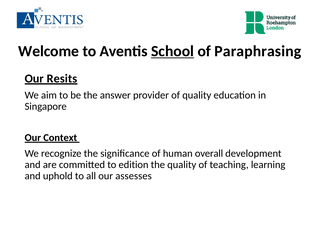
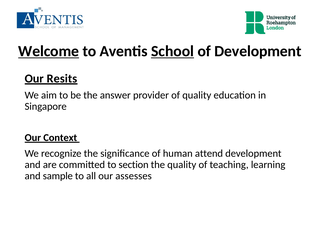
Welcome underline: none -> present (49, 51)
of Paraphrasing: Paraphrasing -> Development (258, 51)
overall: overall -> attend (209, 153)
edition: edition -> section (134, 165)
uphold: uphold -> sample (58, 176)
